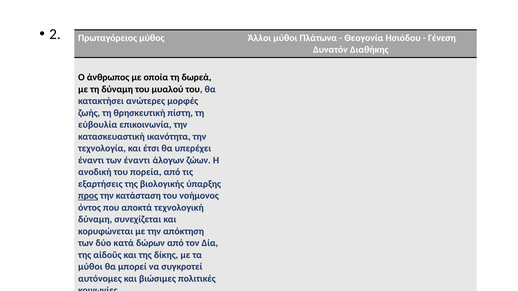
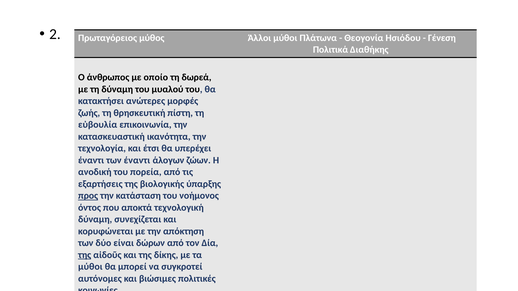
Δυνατόν: Δυνατόν -> Πολιτικά (331, 50)
οποία: οποία -> οποίο (156, 77)
κατά: κατά -> είναι (124, 243)
της underline: none -> present (85, 255)
